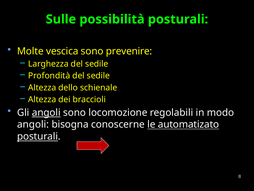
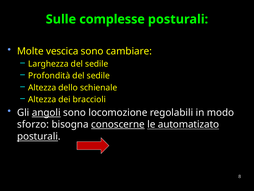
possibilità: possibilità -> complesse (112, 19)
prevenire: prevenire -> cambiare (129, 51)
angoli: angoli -> sforzo (33, 124)
conoscerne underline: none -> present (118, 124)
